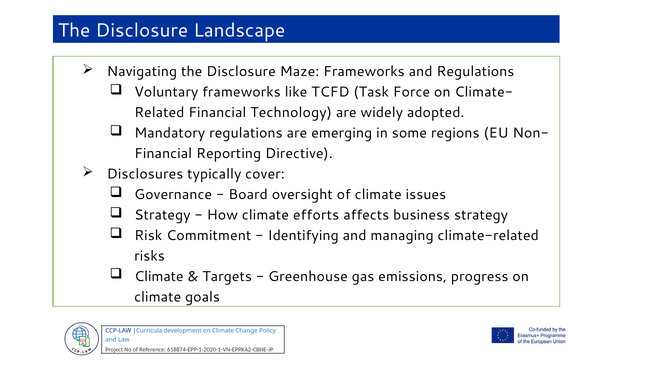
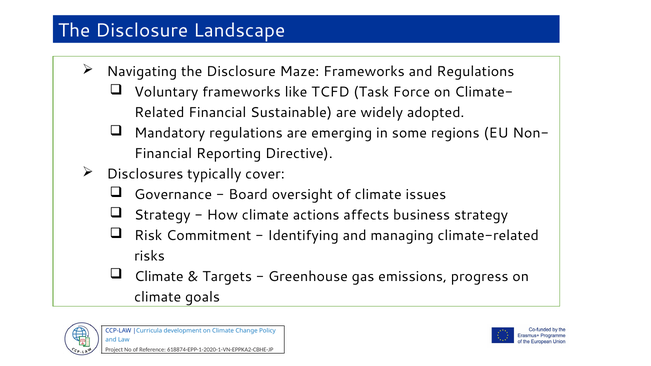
Technology: Technology -> Sustainable (291, 113)
efforts: efforts -> actions (316, 215)
